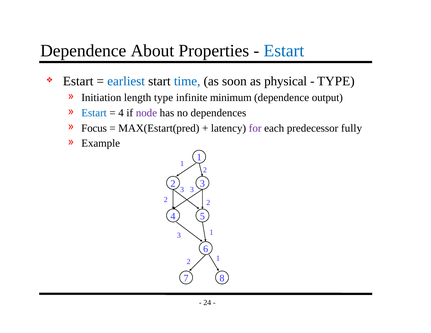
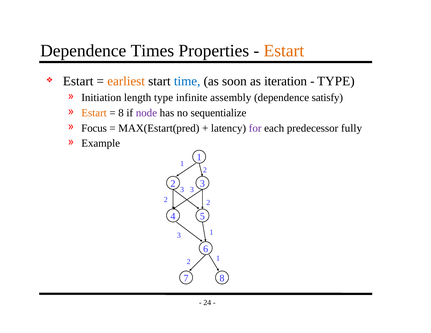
About: About -> Times (152, 51)
Estart colour: blue -> orange (284, 51)
earliest colour: blue -> orange (126, 81)
physical: physical -> iteration (286, 81)
minimum: minimum -> assembly (231, 98)
output: output -> satisfy (327, 98)
Estart colour: blue -> orange (94, 113)
4: 4 -> 8 (121, 113)
dependences: dependences -> sequentialize (218, 113)
